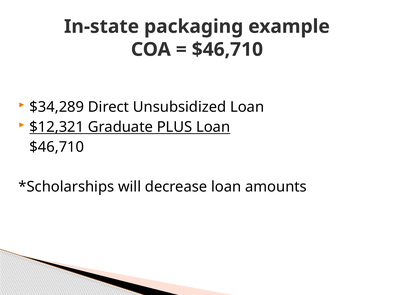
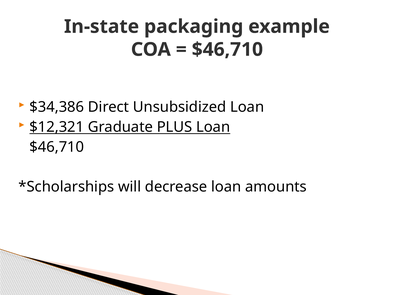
$34,289: $34,289 -> $34,386 (57, 107)
